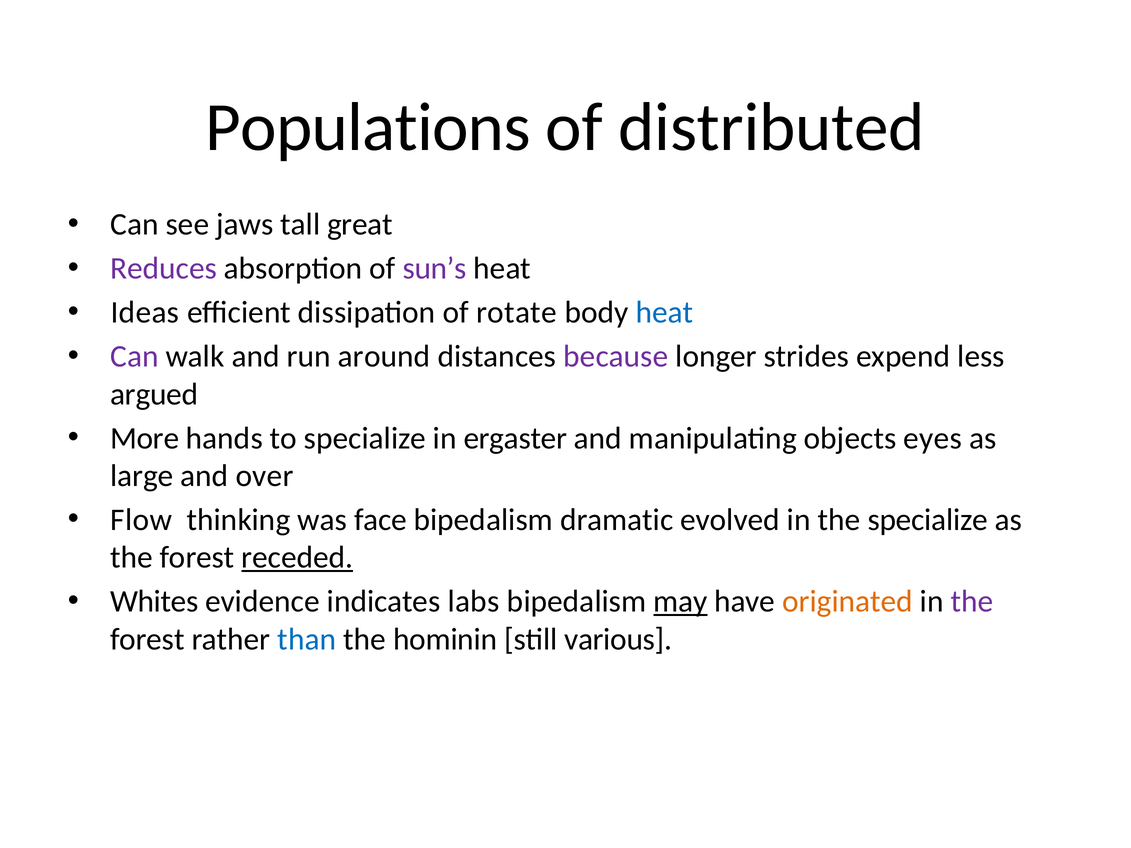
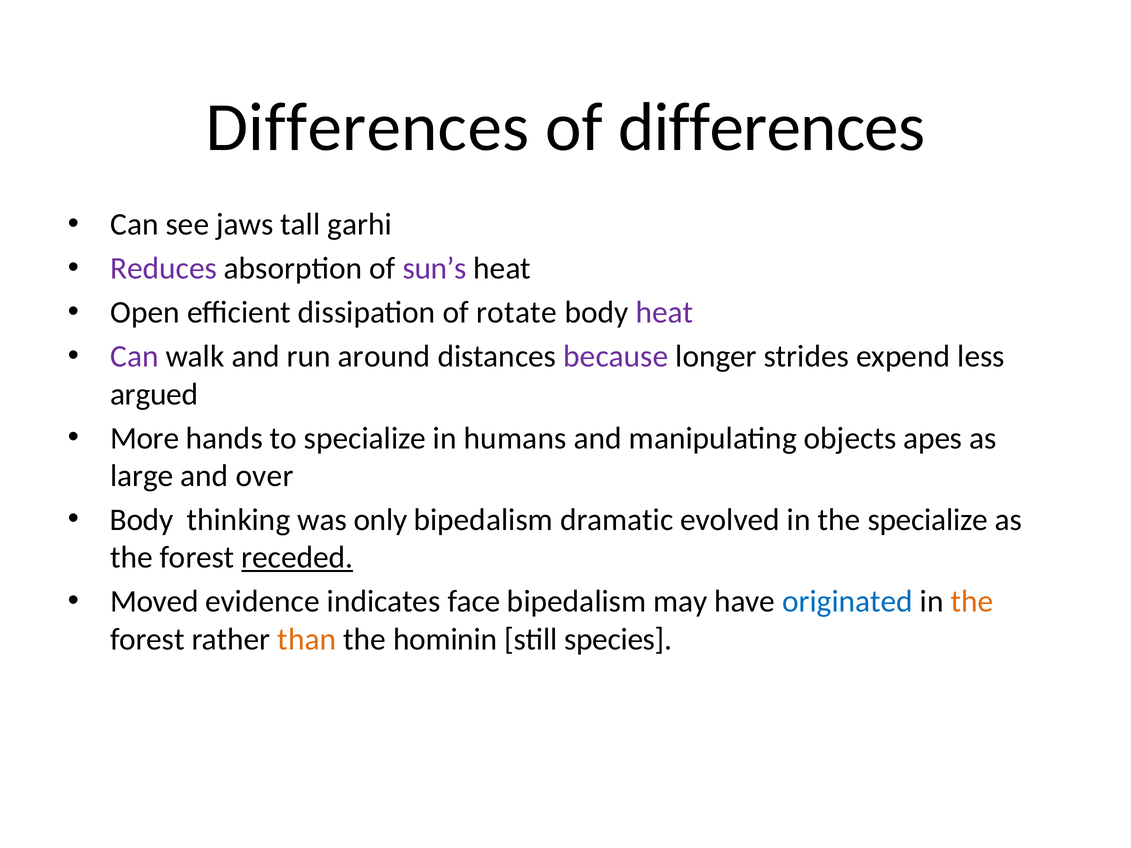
Populations: Populations -> Differences (367, 127)
of distributed: distributed -> differences (772, 127)
great: great -> garhi (360, 225)
Ideas: Ideas -> Open (145, 313)
heat colour: blue -> purple (664, 313)
ergaster: ergaster -> humans (515, 438)
eyes: eyes -> apes (933, 438)
Flow: Flow -> Body (142, 520)
face: face -> only (380, 520)
Whites: Whites -> Moved (154, 602)
labs: labs -> face (474, 602)
may underline: present -> none (680, 602)
originated colour: orange -> blue (847, 602)
the colour: purple -> orange (972, 602)
than colour: blue -> orange (307, 639)
various: various -> species (618, 639)
